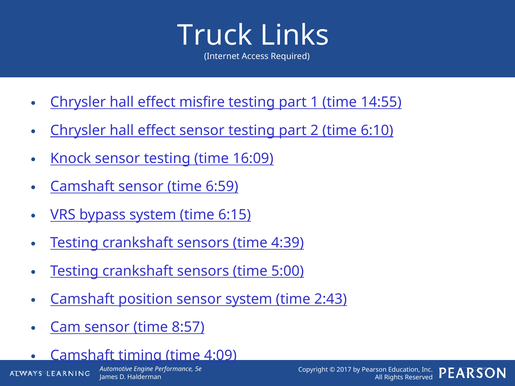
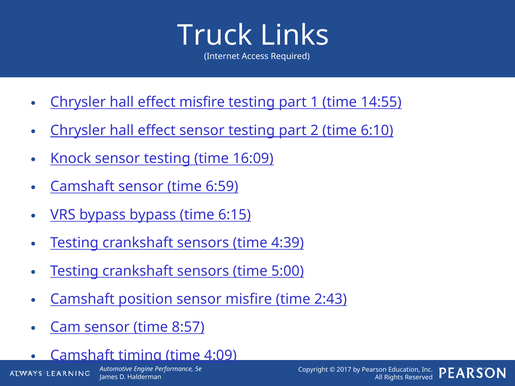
bypass system: system -> bypass (153, 215)
sensor system: system -> misfire (249, 299)
